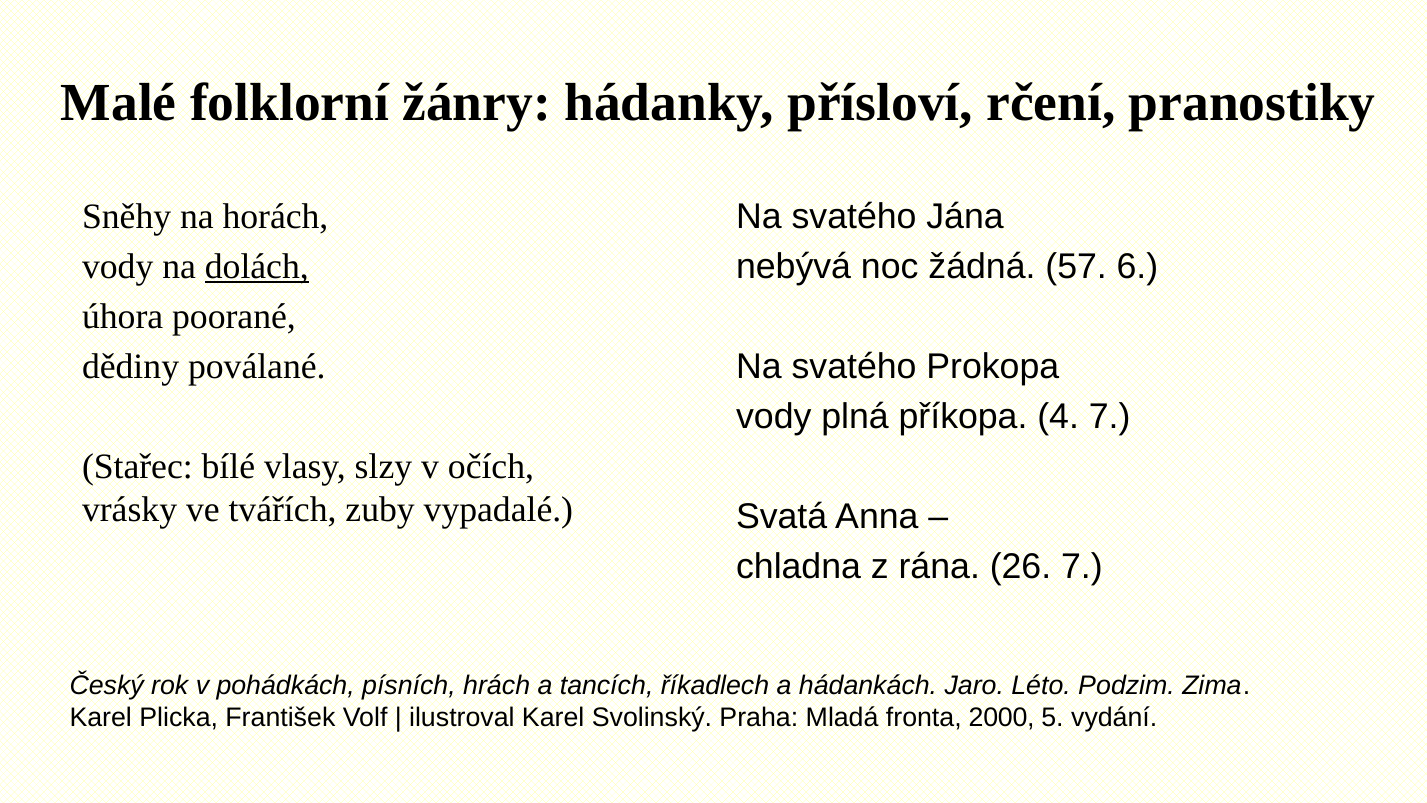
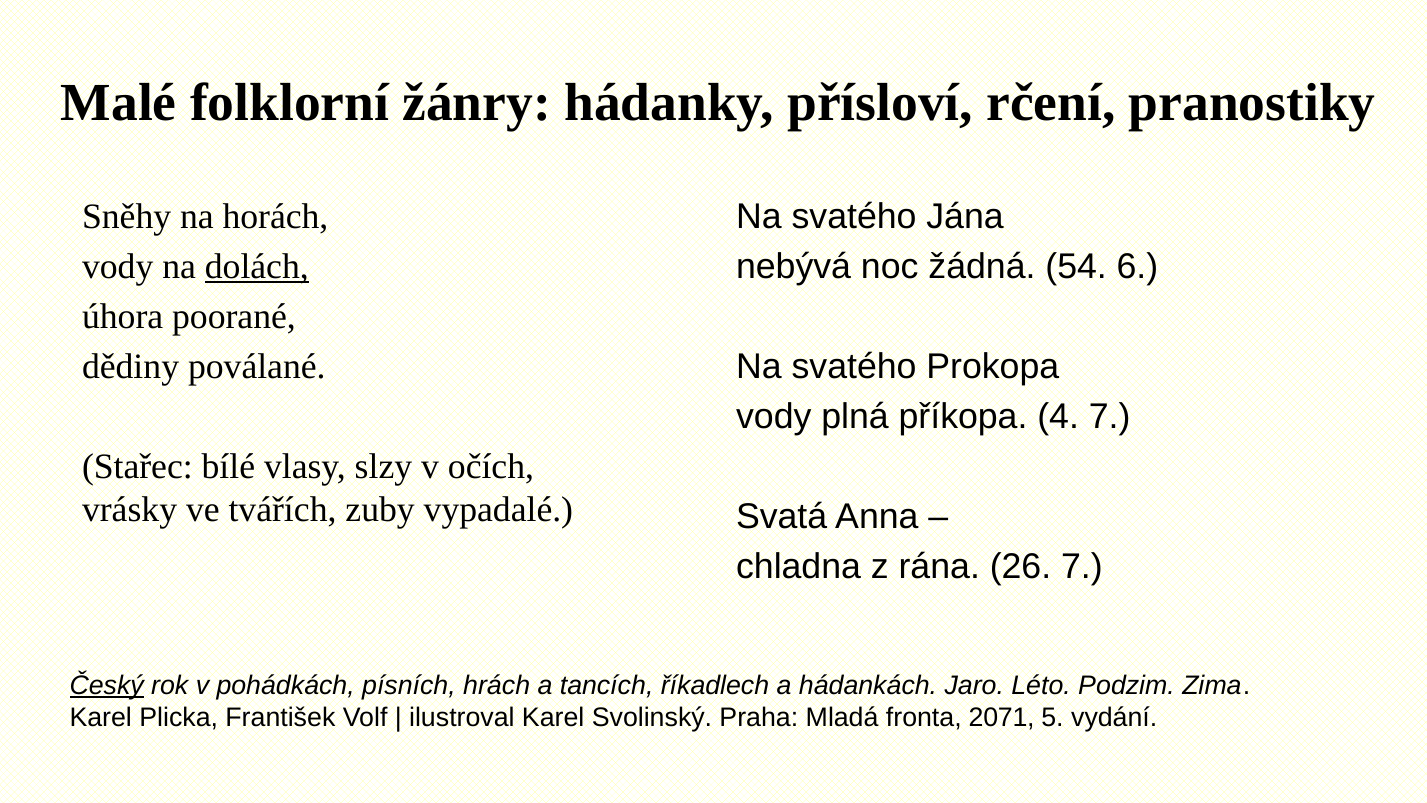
57: 57 -> 54 (1076, 266)
Český underline: none -> present (107, 685)
2000: 2000 -> 2071 (1002, 717)
